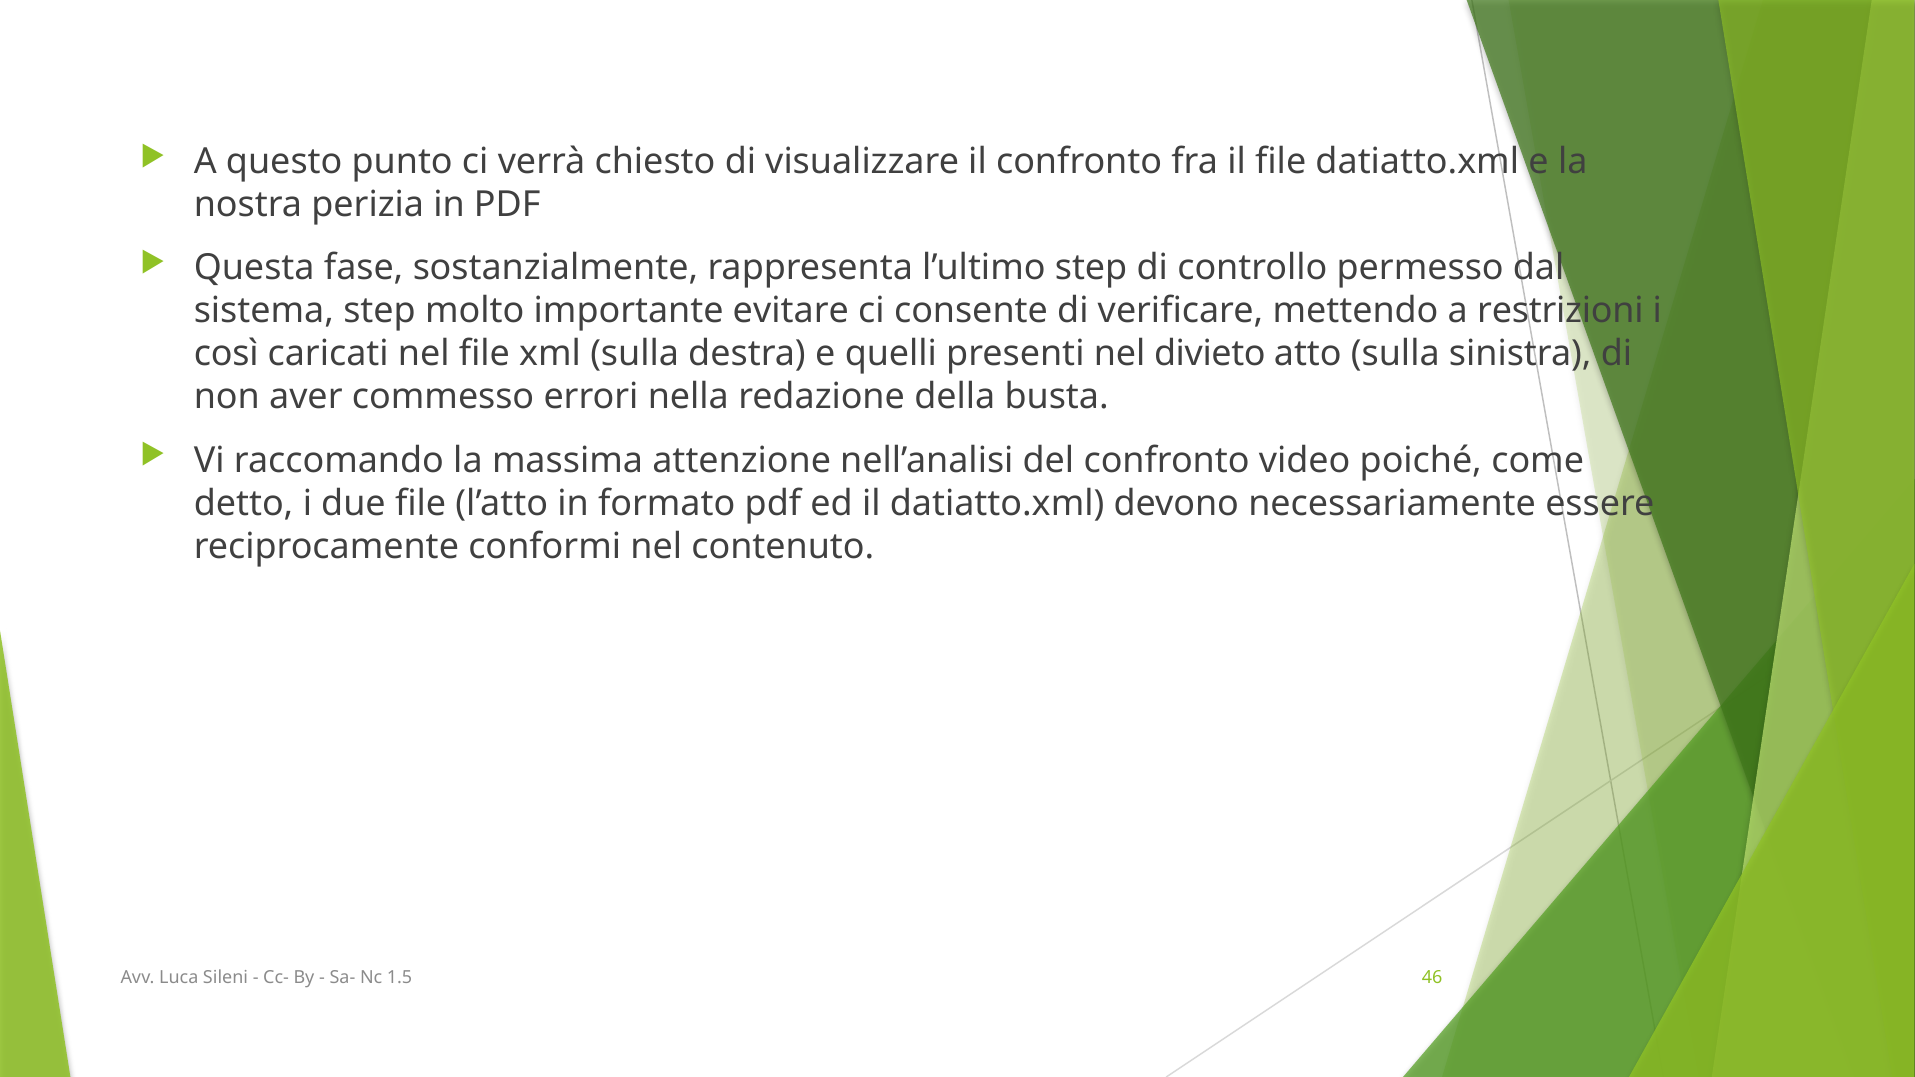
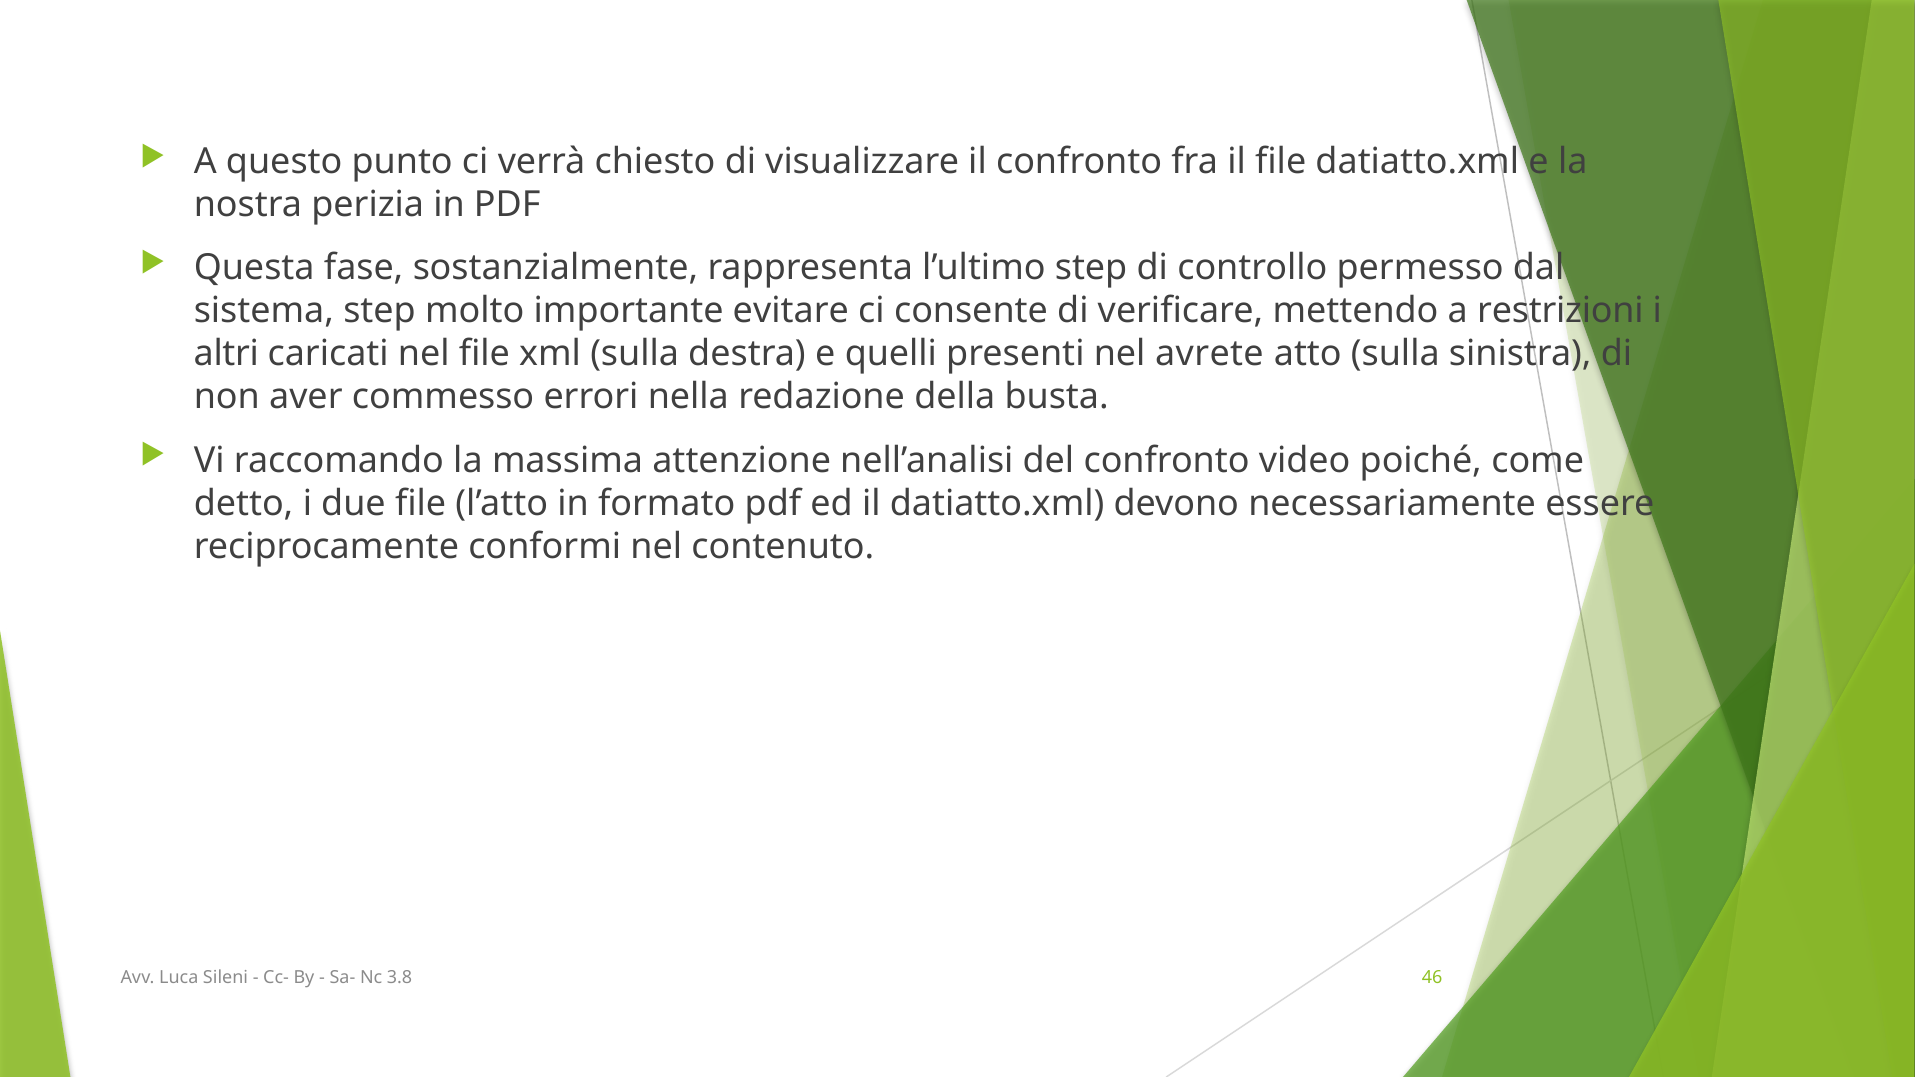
così: così -> altri (226, 354)
divieto: divieto -> avrete (1209, 354)
1.5: 1.5 -> 3.8 (400, 977)
